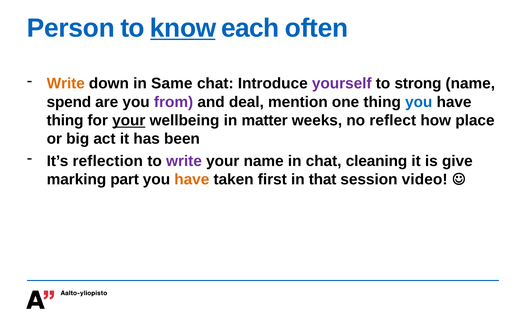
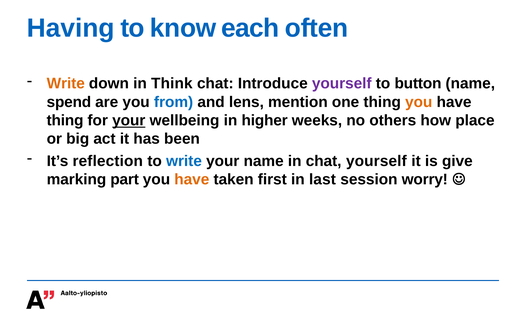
Person: Person -> Having (71, 28)
know underline: present -> none (183, 28)
Same: Same -> Think (172, 84)
strong: strong -> button (418, 84)
from colour: purple -> blue (174, 102)
deal: deal -> lens (246, 102)
you colour: blue -> orange (419, 102)
matter: matter -> higher (265, 120)
reflect: reflect -> others (393, 120)
write colour: purple -> blue (184, 161)
chat cleaning: cleaning -> yourself (376, 161)
that: that -> last (322, 179)
video: video -> worry (425, 179)
